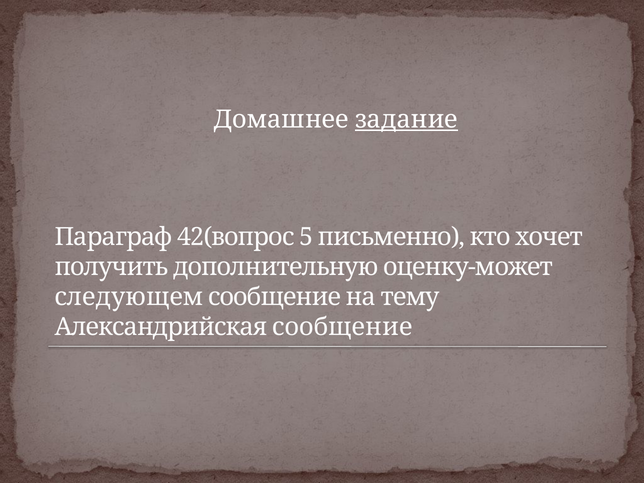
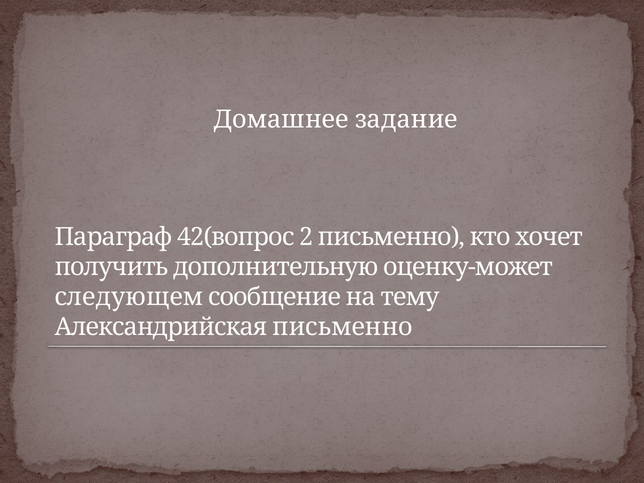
задание underline: present -> none (406, 119)
5: 5 -> 2 (306, 237)
Александрийская сообщение: сообщение -> письменно (342, 327)
